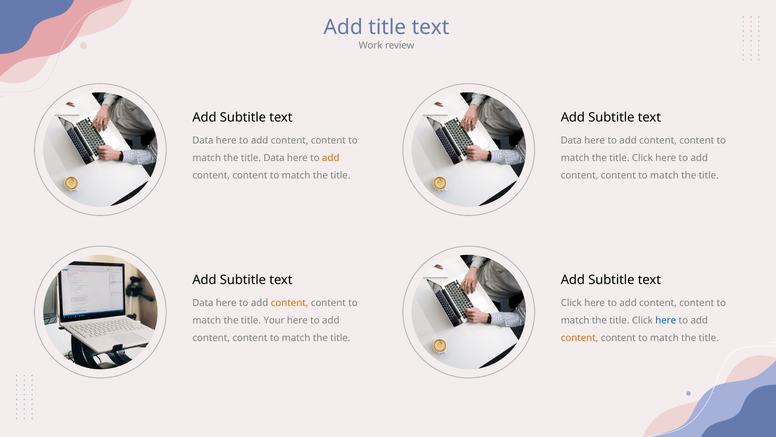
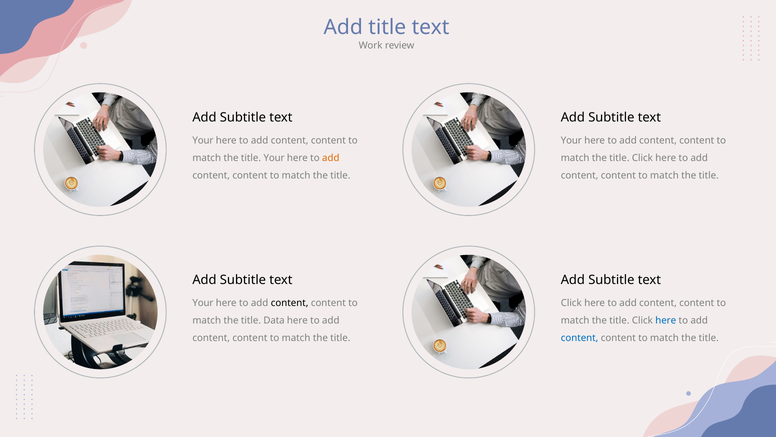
Data: Data -> Your (203, 140)
Data: Data -> Your (571, 140)
title Data: Data -> Your (274, 158)
Data: Data -> Your (203, 303)
content colour: orange -> black (290, 303)
Your: Your -> Data (274, 320)
content colour: orange -> blue (580, 338)
